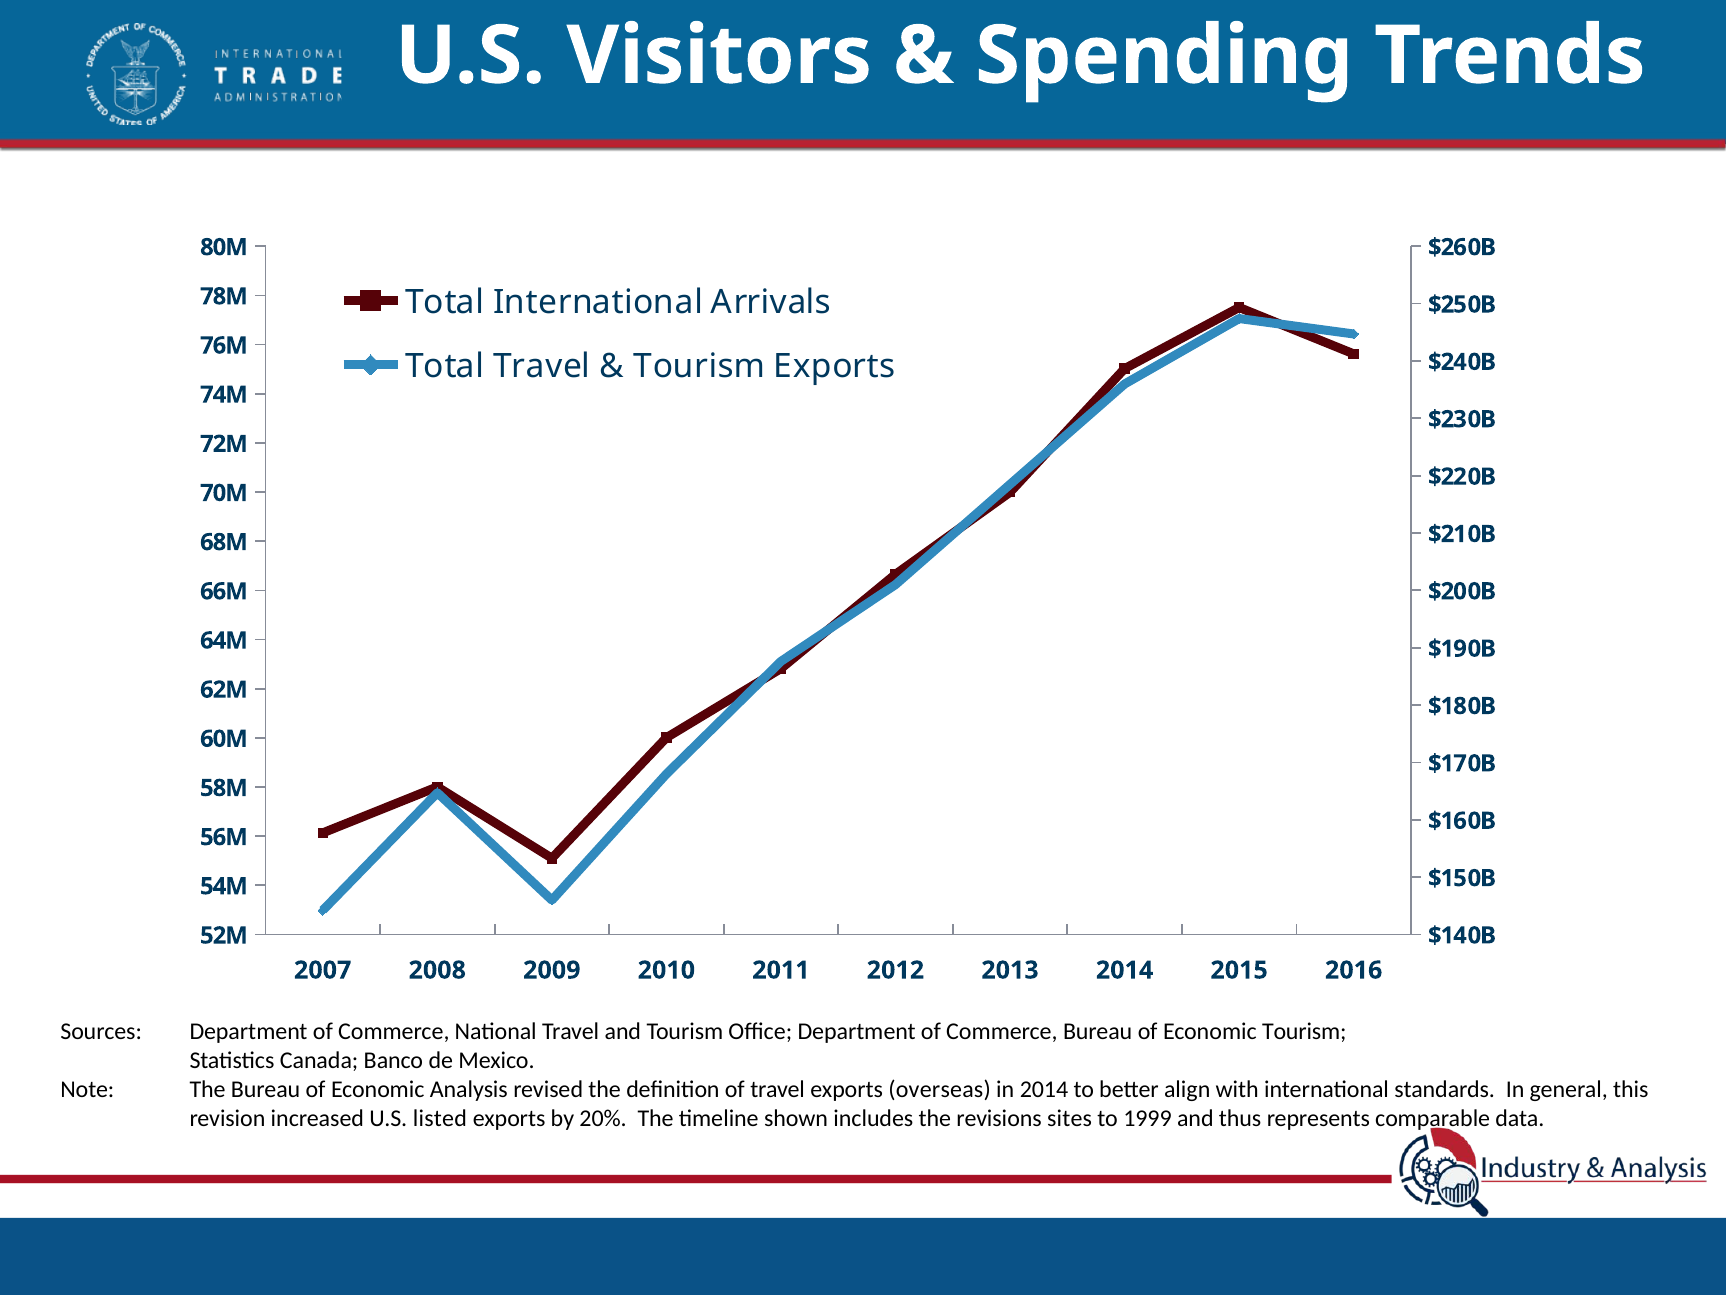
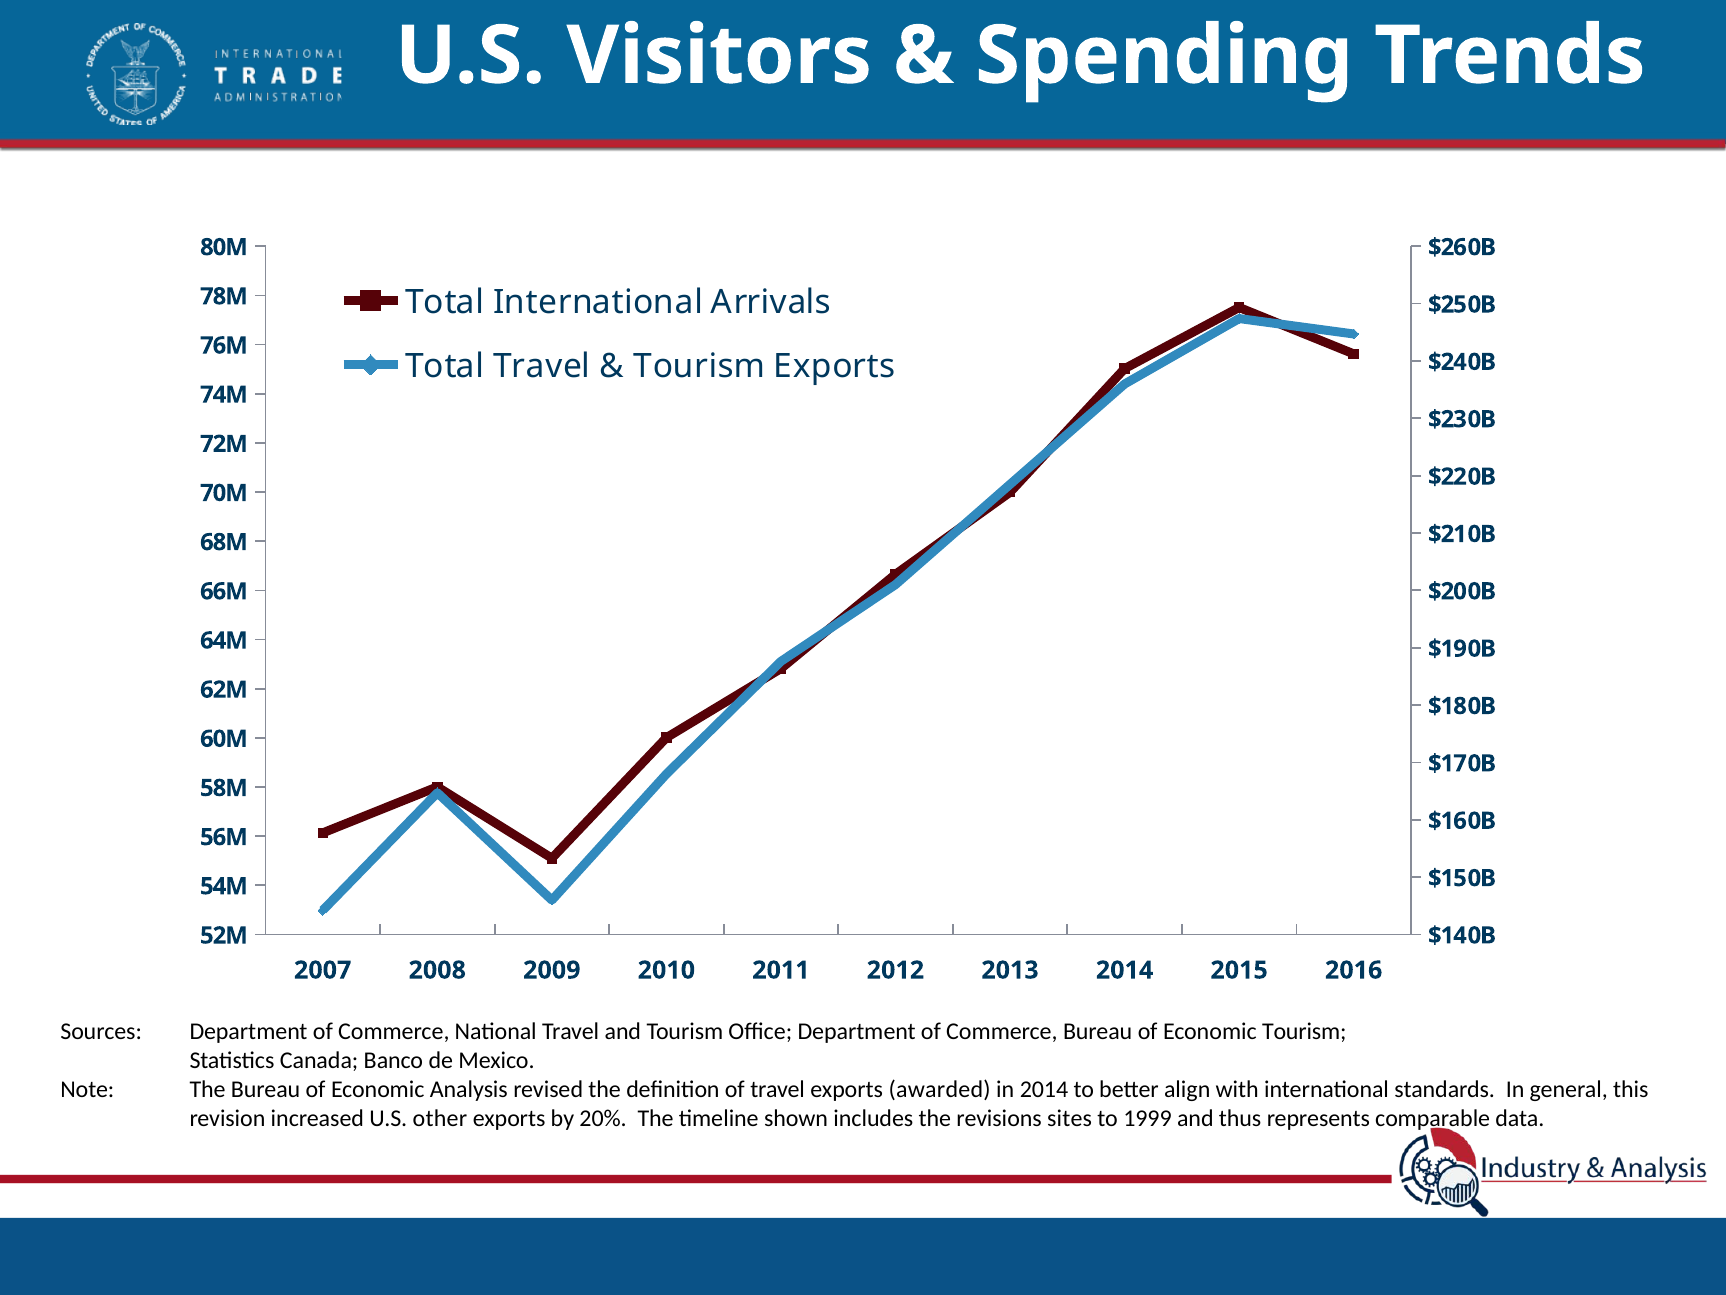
overseas: overseas -> awarded (940, 1089)
listed: listed -> other (440, 1118)
